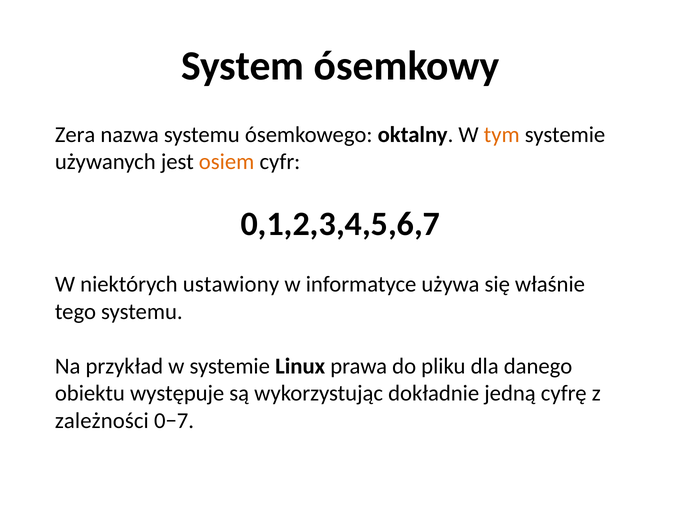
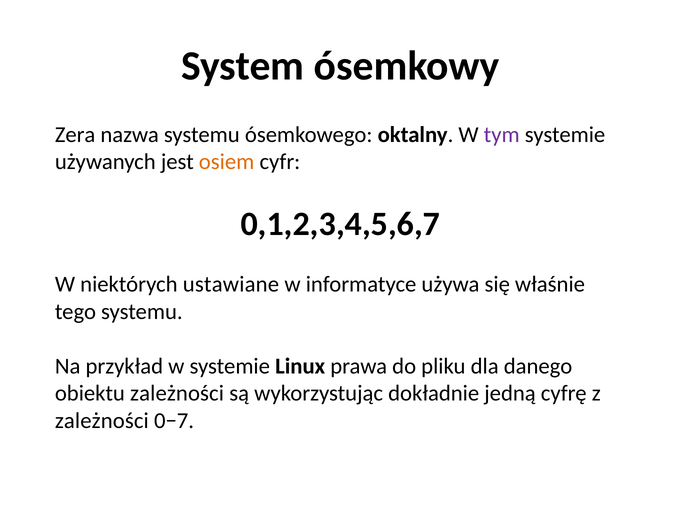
tym colour: orange -> purple (502, 134)
ustawiony: ustawiony -> ustawiane (231, 284)
obiektu występuje: występuje -> zależności (177, 393)
